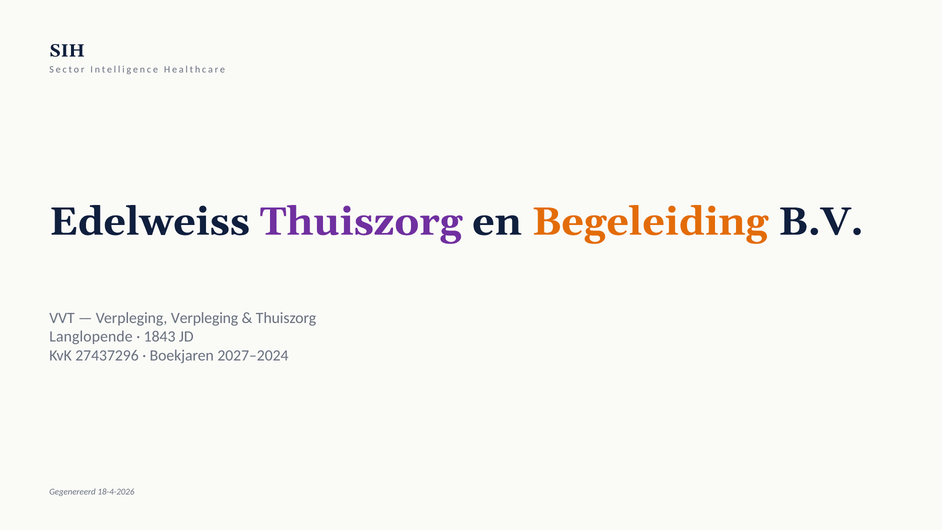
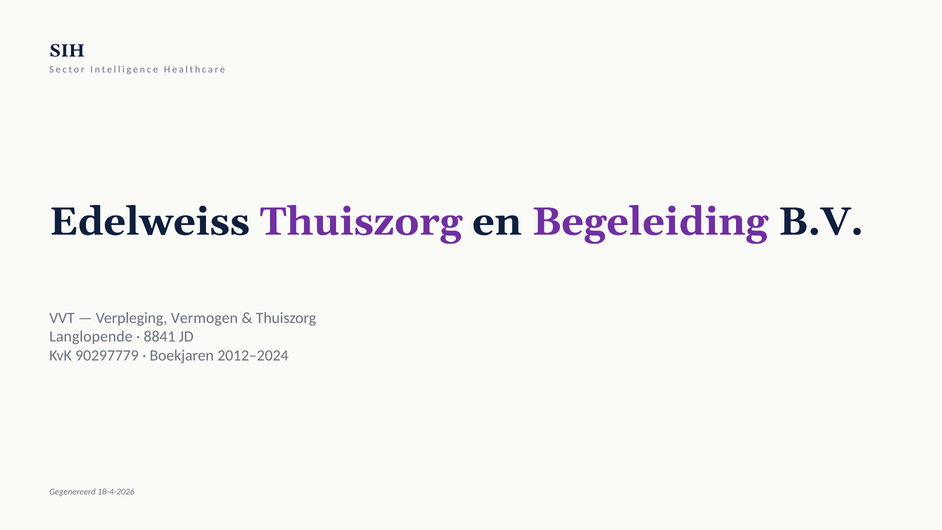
Begeleiding colour: orange -> purple (650, 222)
Verpleging Verpleging: Verpleging -> Vermogen (204, 318)
1843: 1843 -> 8841 (160, 337)
27437296: 27437296 -> 90297779 (107, 355)
2027–2024: 2027–2024 -> 2012–2024 (253, 355)
